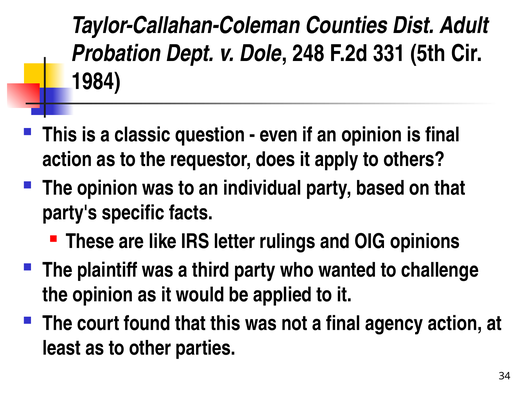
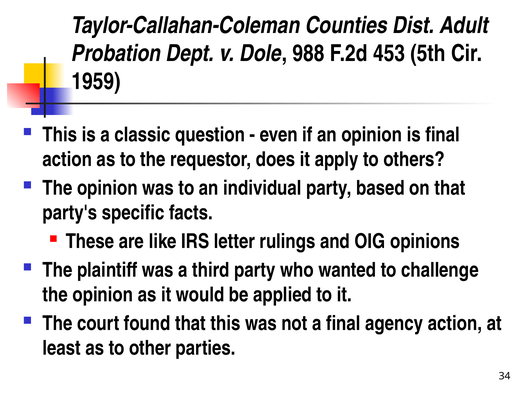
248: 248 -> 988 (309, 53)
331: 331 -> 453 (389, 53)
1984: 1984 -> 1959 (96, 82)
